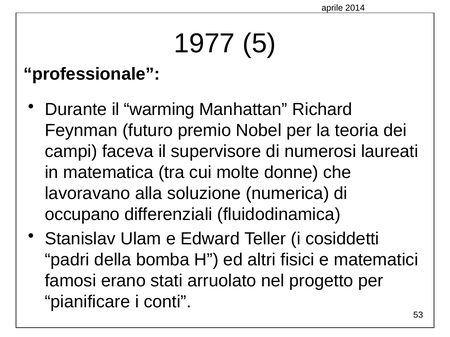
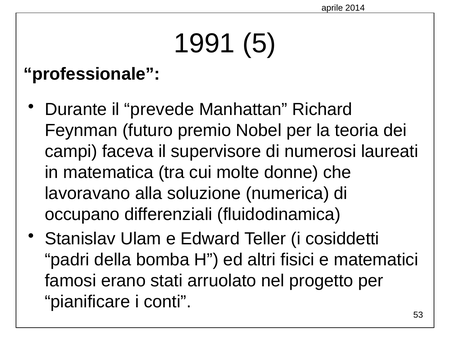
1977: 1977 -> 1991 (204, 44)
warming: warming -> prevede (159, 110)
